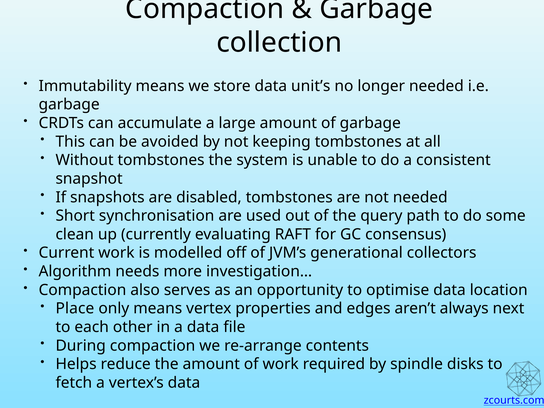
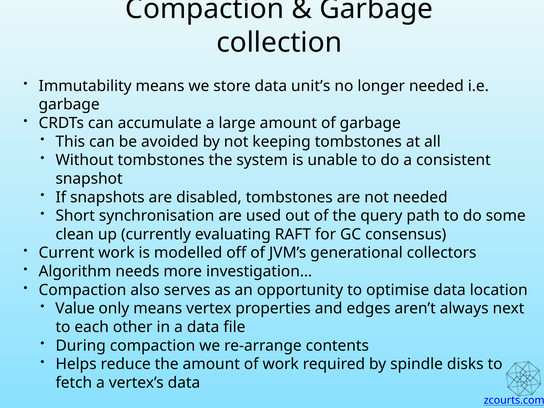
Place: Place -> Value (75, 309)
